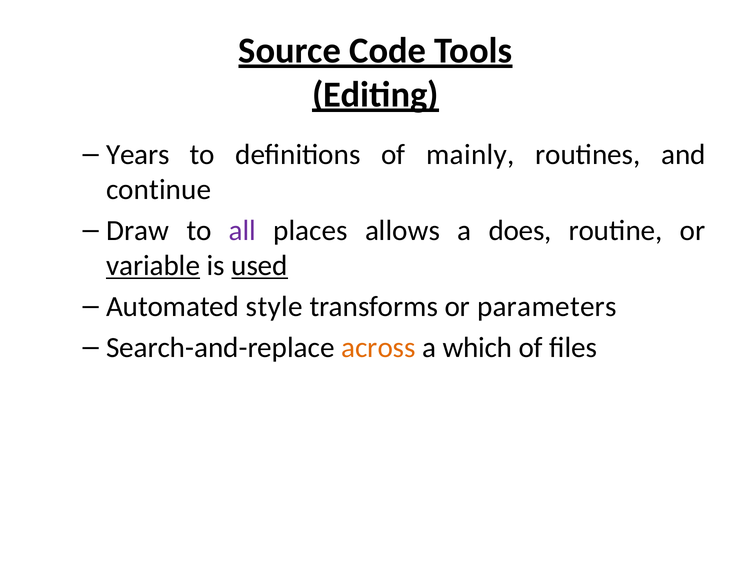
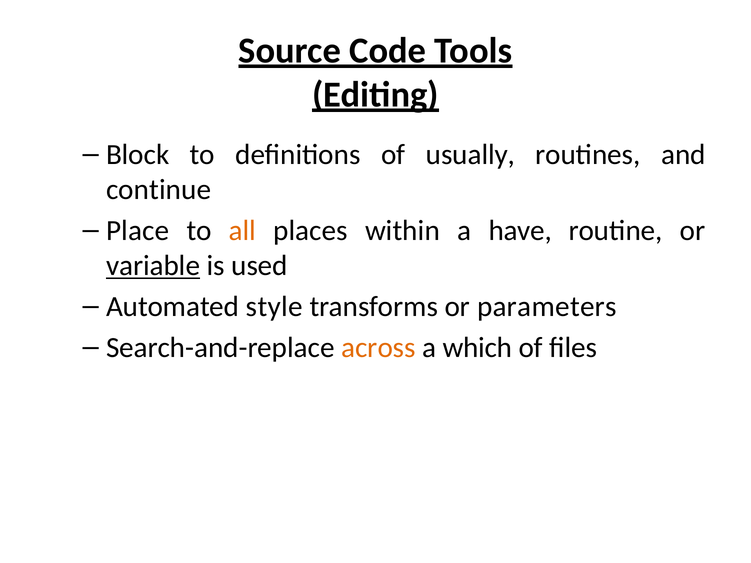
Years: Years -> Block (138, 155)
mainly: mainly -> usually (470, 155)
Draw: Draw -> Place (138, 231)
all colour: purple -> orange (243, 231)
allows: allows -> within (402, 231)
does: does -> have (520, 231)
used underline: present -> none (260, 266)
